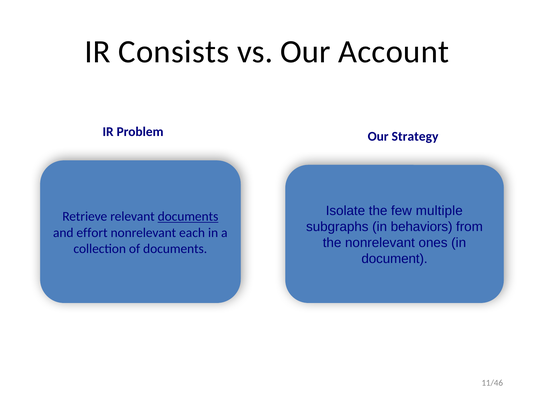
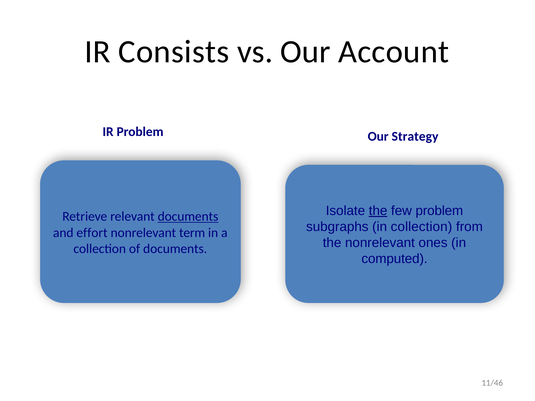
the underline: none -> present (378, 211)
few multiple: multiple -> problem (439, 211)
in behaviors: behaviors -> collection (421, 227)
each: each -> term (192, 233)
document: document -> computed (395, 259)
